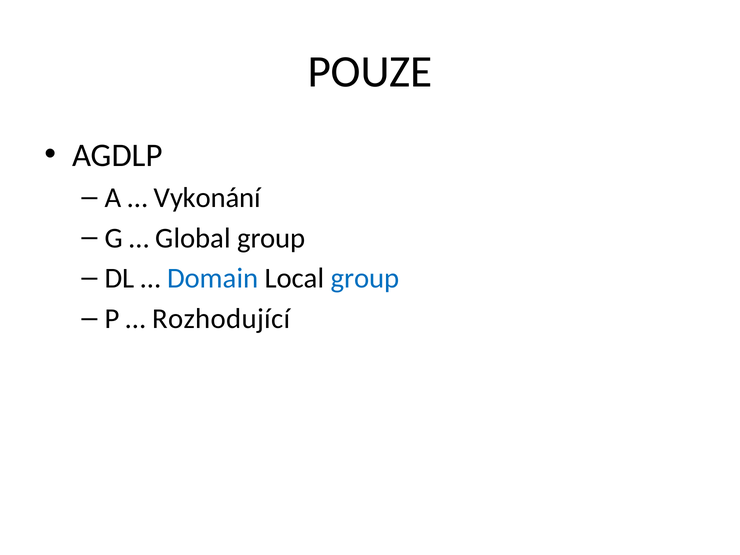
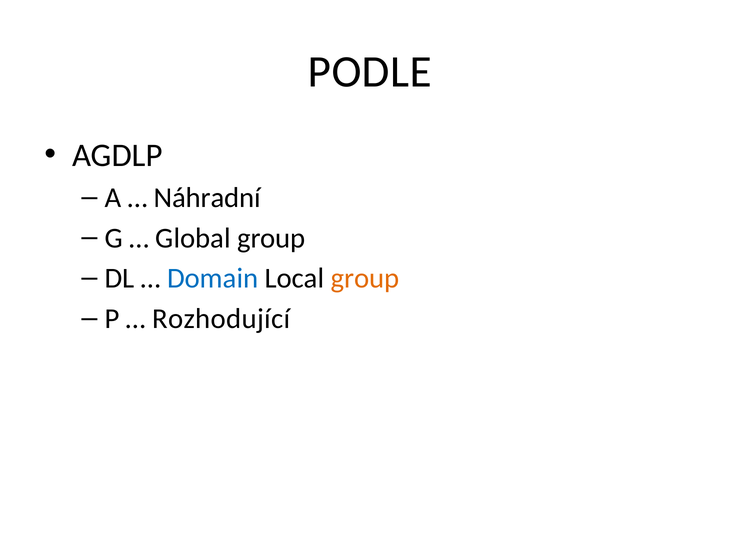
POUZE: POUZE -> PODLE (370, 72)
Vykonání: Vykonání -> Náhradní (207, 198)
group colour: blue -> orange (365, 278)
